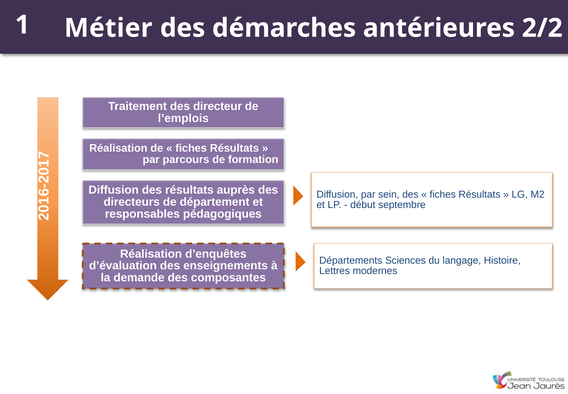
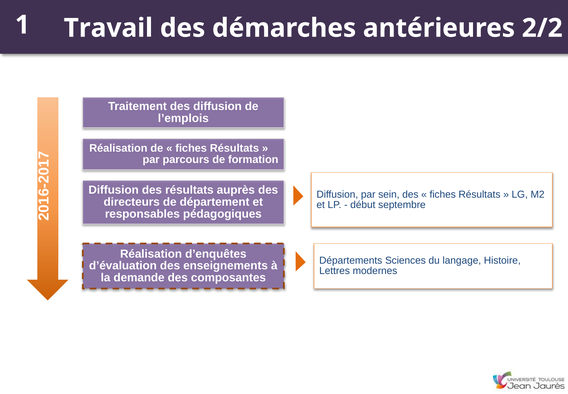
Métier: Métier -> Travail (108, 28)
des directeur: directeur -> diffusion (218, 106)
